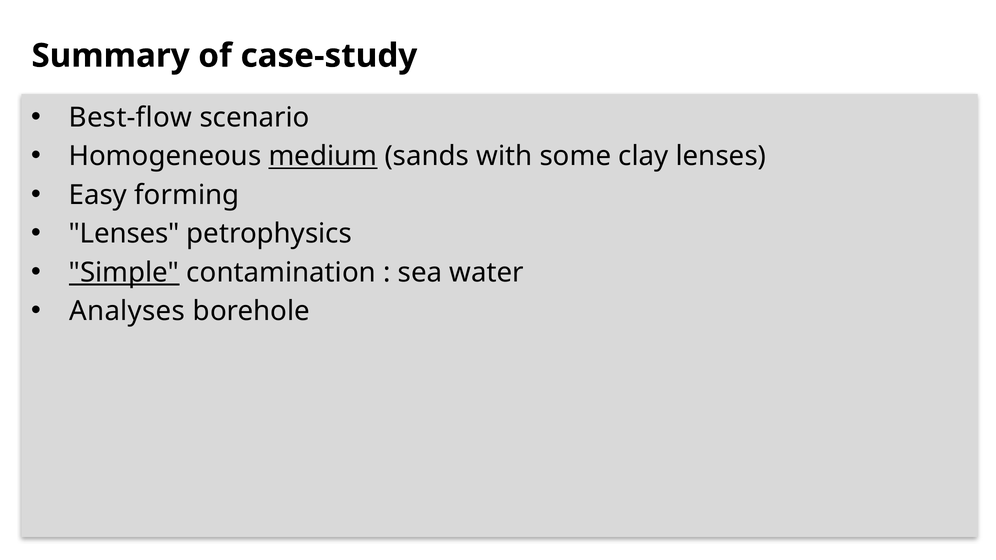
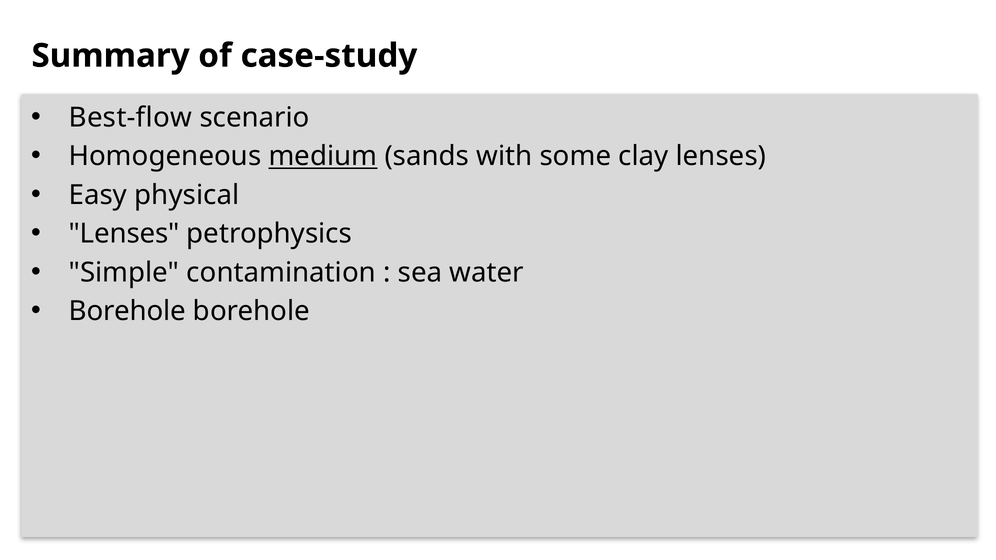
forming: forming -> physical (187, 195)
Simple underline: present -> none (124, 273)
Analyses: Analyses -> Borehole (127, 312)
